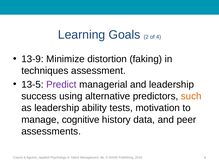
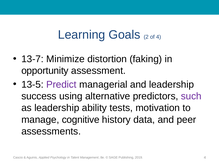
13-9: 13-9 -> 13-7 (32, 59)
techniques: techniques -> opportunity (45, 70)
such colour: orange -> purple (191, 96)
